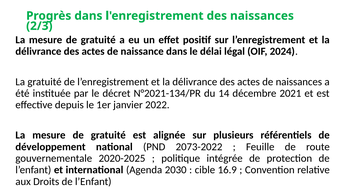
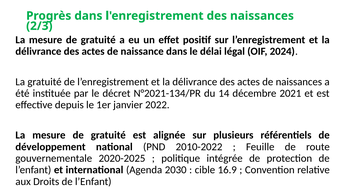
2073-2022: 2073-2022 -> 2010-2022 (199, 147)
